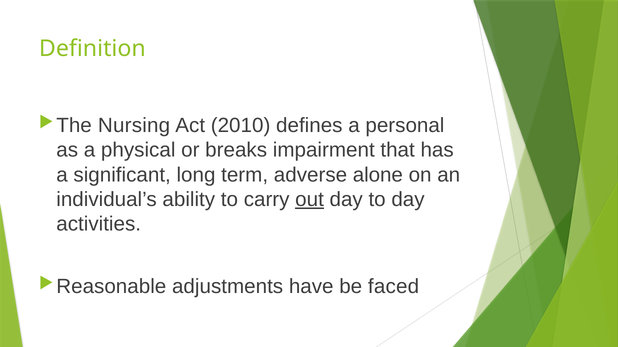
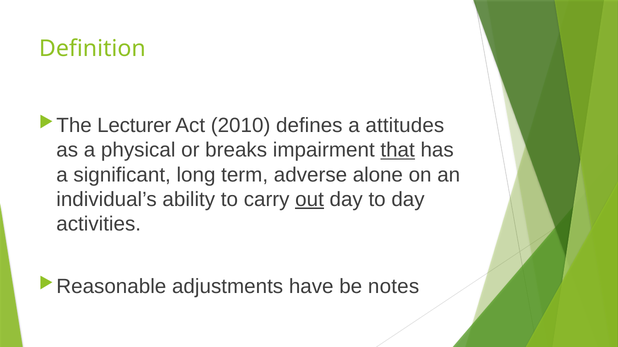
Nursing: Nursing -> Lecturer (134, 126)
personal: personal -> attitudes (405, 126)
that underline: none -> present (398, 150)
faced: faced -> notes (394, 287)
